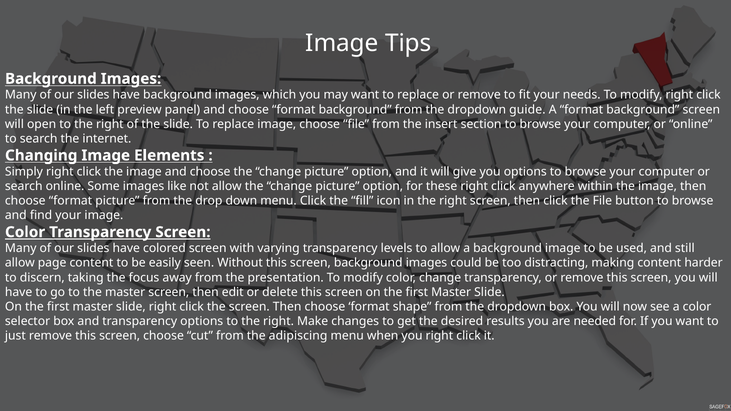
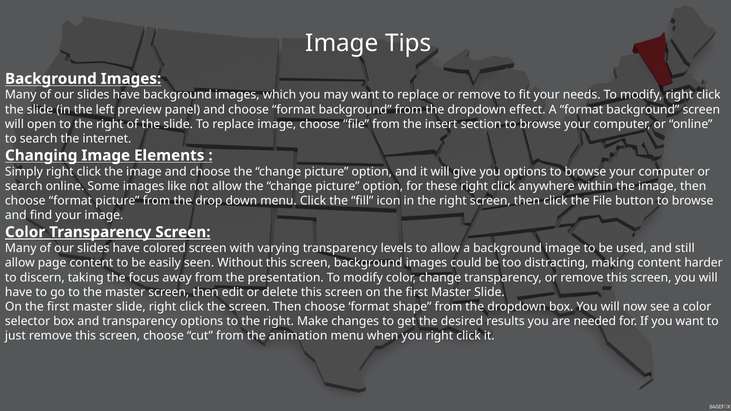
guide: guide -> effect (527, 110)
adipiscing: adipiscing -> animation (298, 336)
